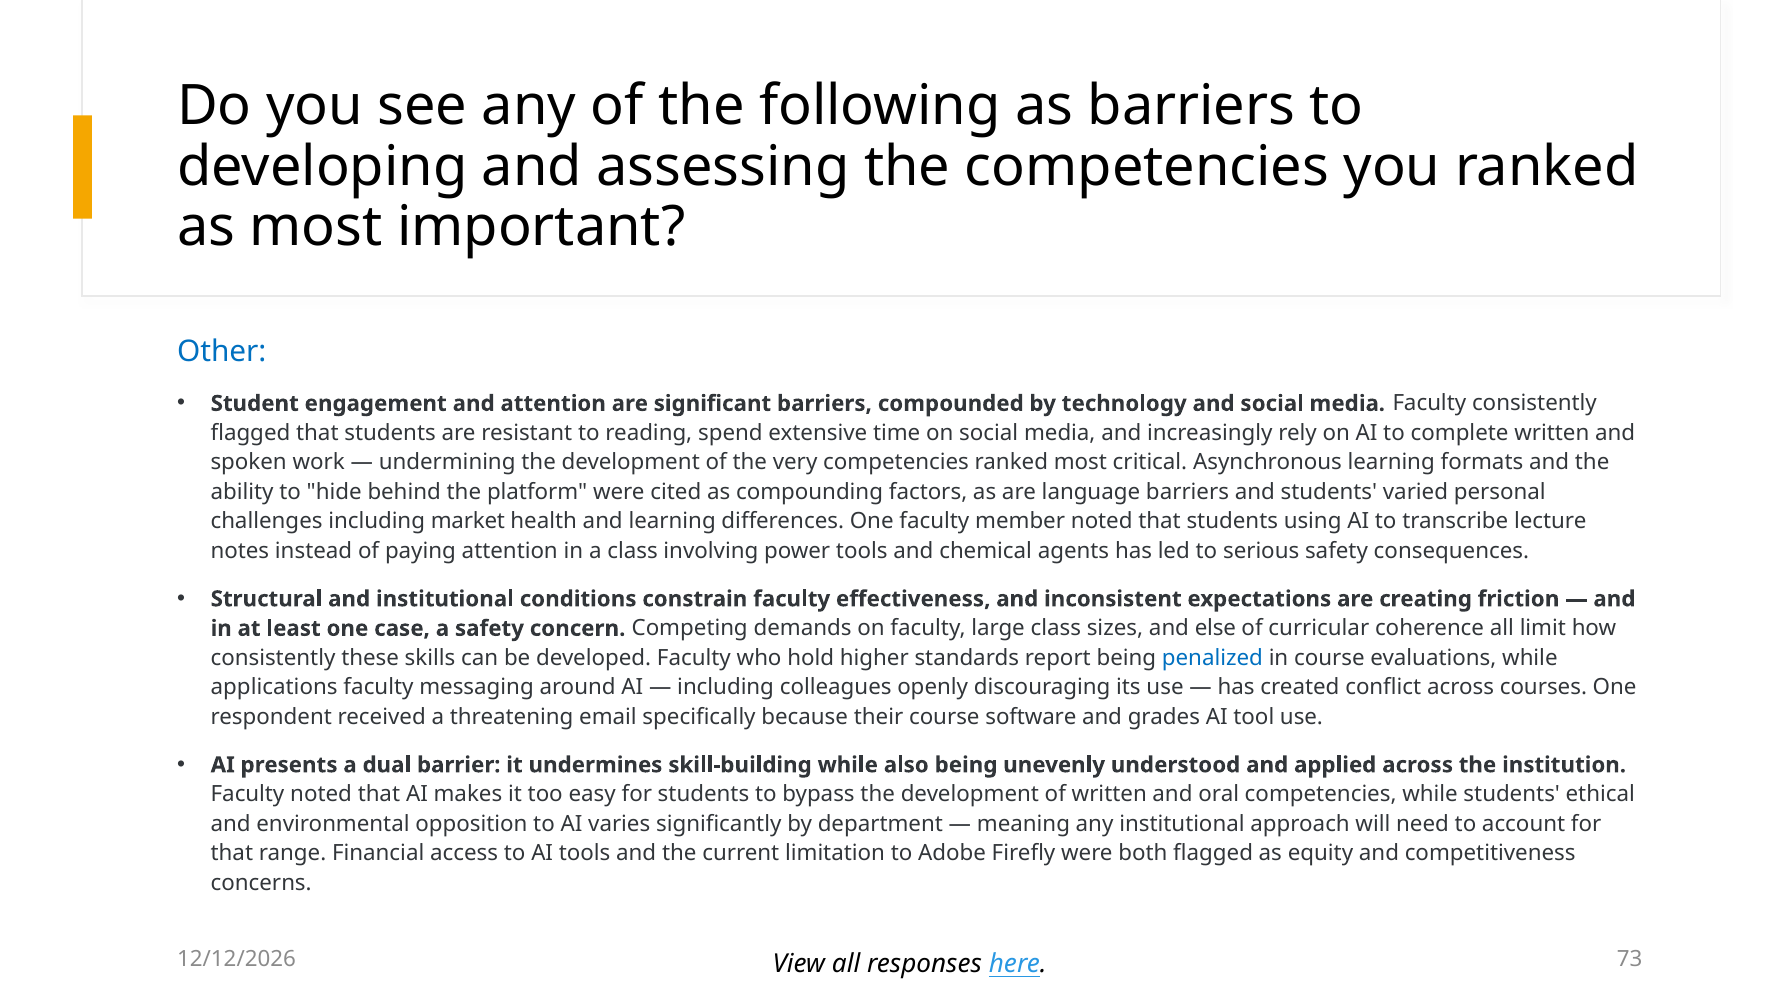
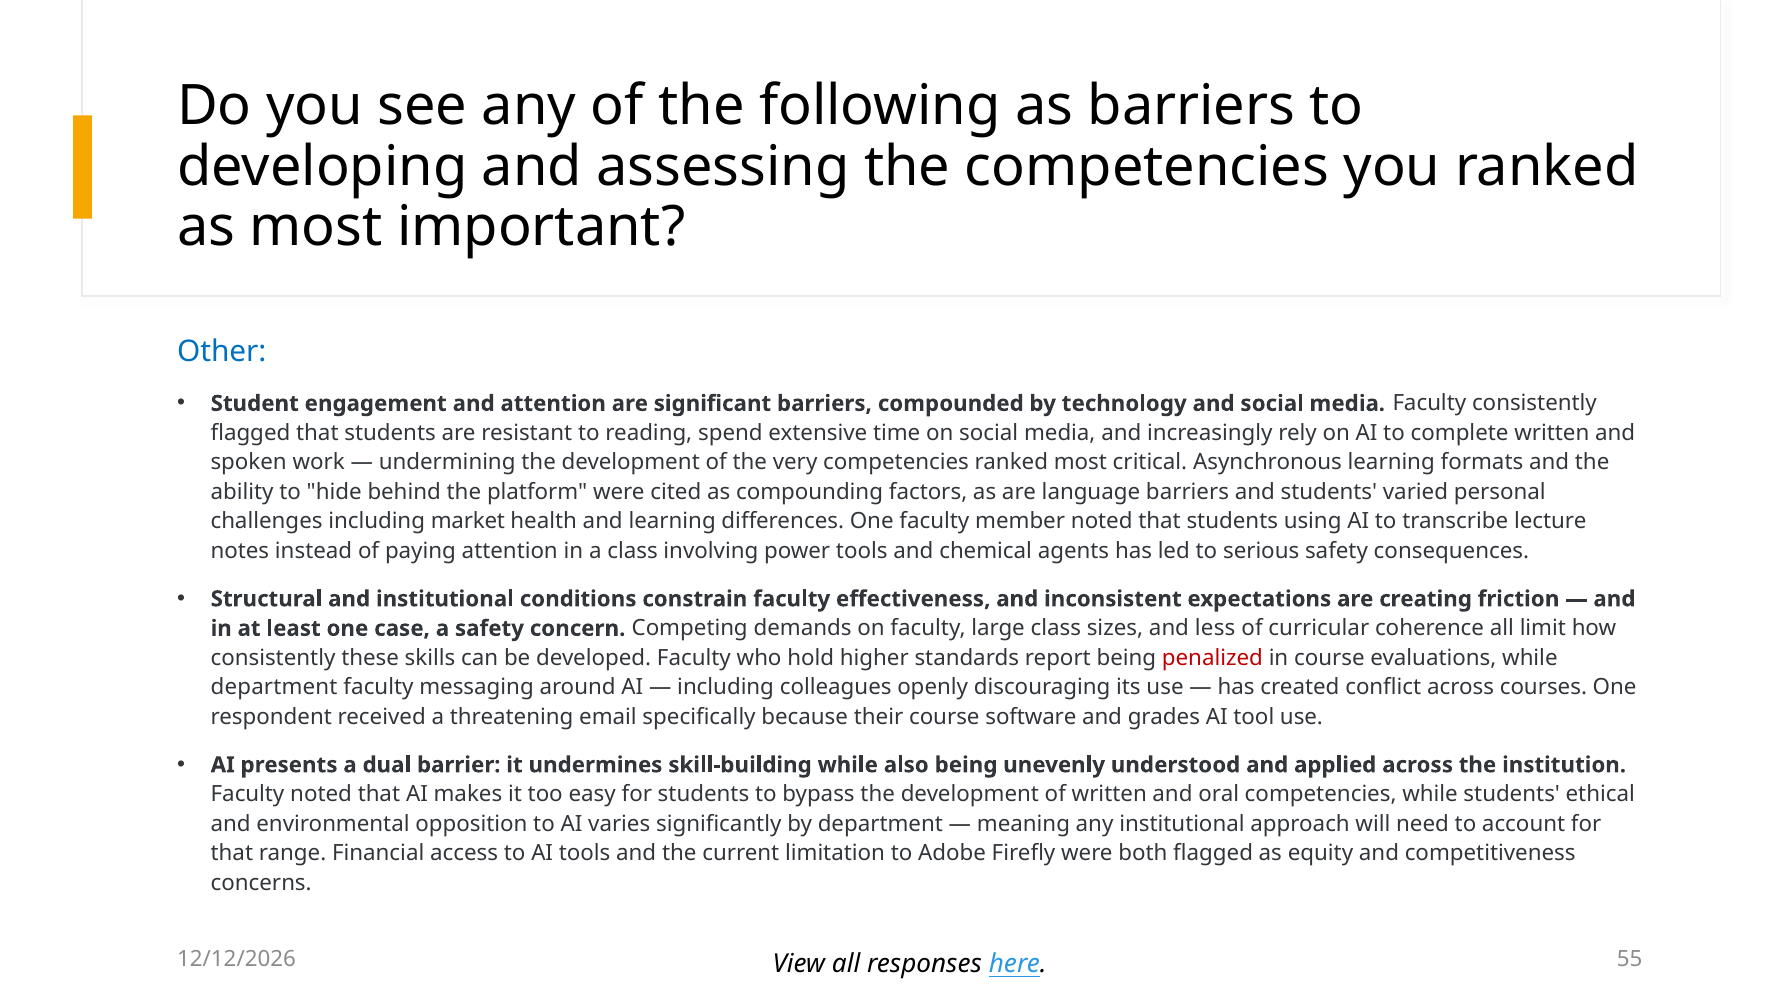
else: else -> less (1215, 629)
penalized colour: blue -> red (1212, 658)
applications: applications -> department (274, 688)
73: 73 -> 55 (1630, 959)
